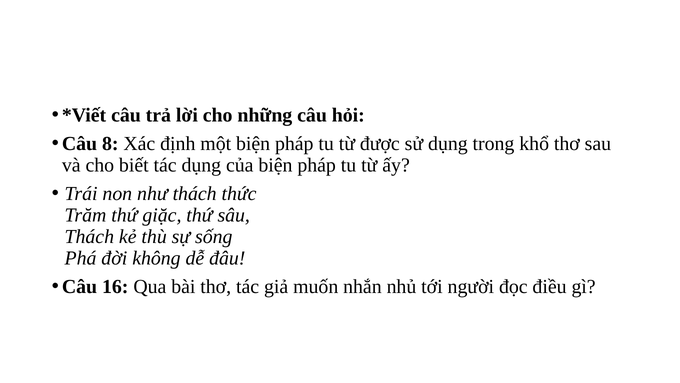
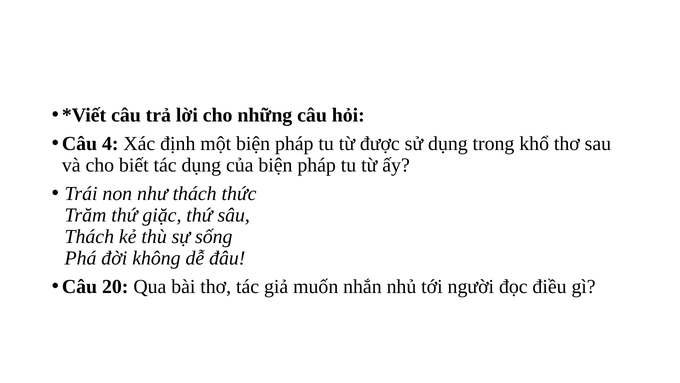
8: 8 -> 4 (110, 143)
16: 16 -> 20 (115, 286)
